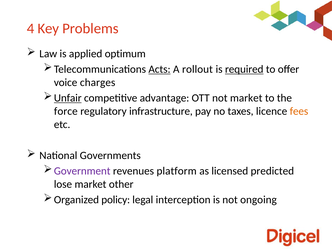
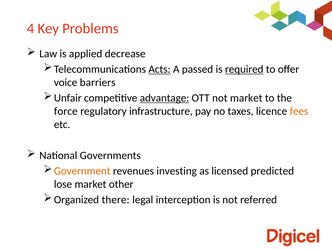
optimum: optimum -> decrease (125, 54)
rollout: rollout -> passed (198, 69)
charges: charges -> barriers (98, 82)
Unfair underline: present -> none (68, 98)
advantage underline: none -> present (165, 98)
Government colour: purple -> orange (82, 171)
platform: platform -> investing (177, 171)
policy: policy -> there (116, 200)
ongoing: ongoing -> referred (259, 200)
